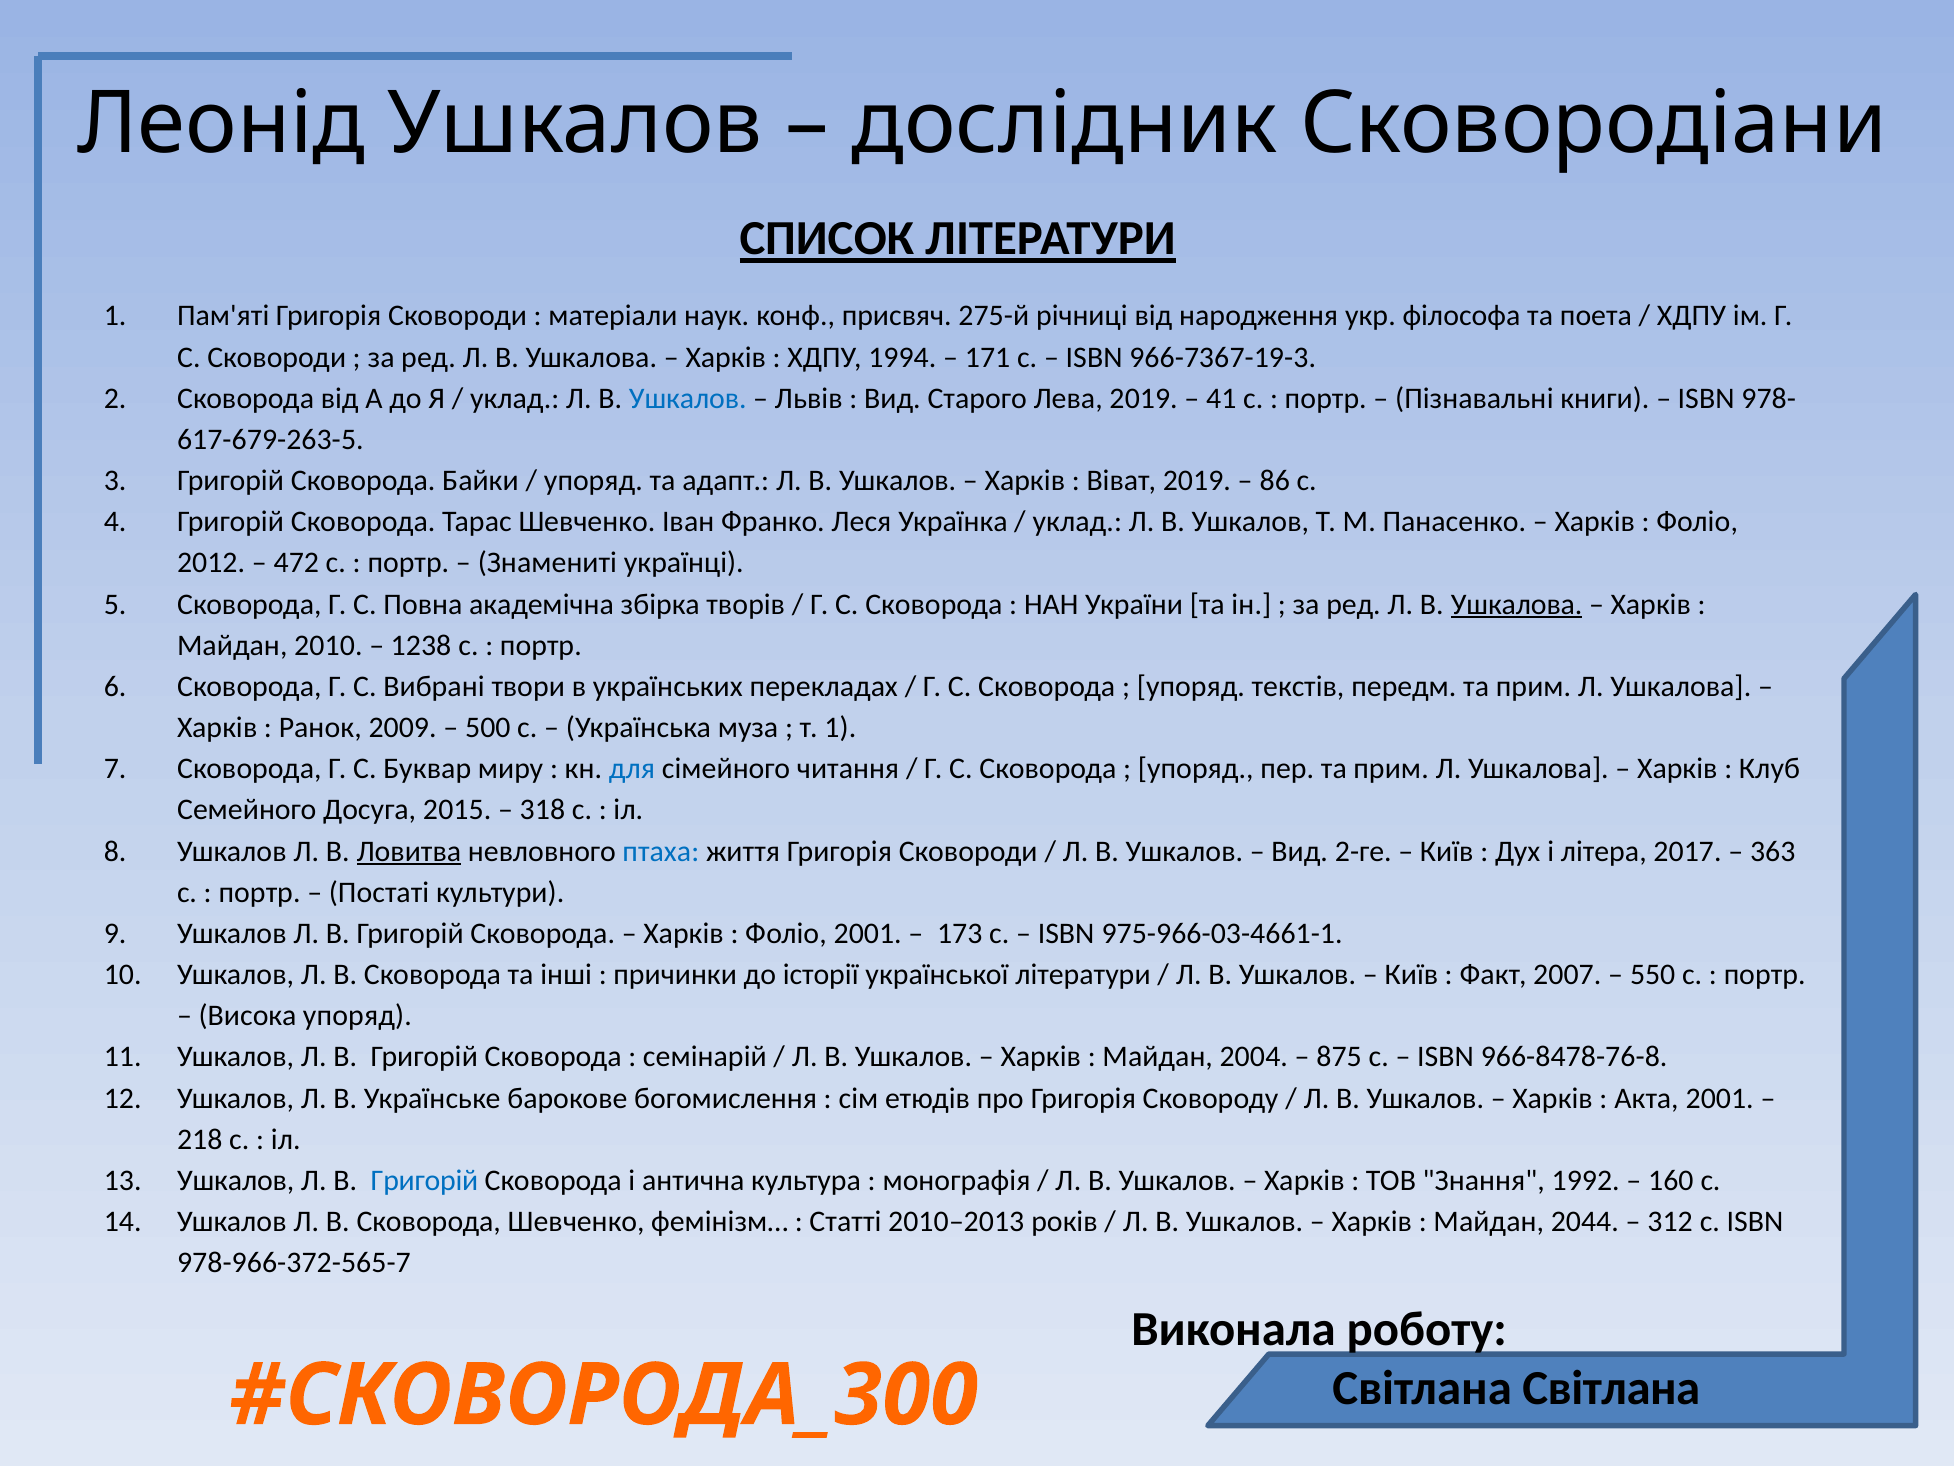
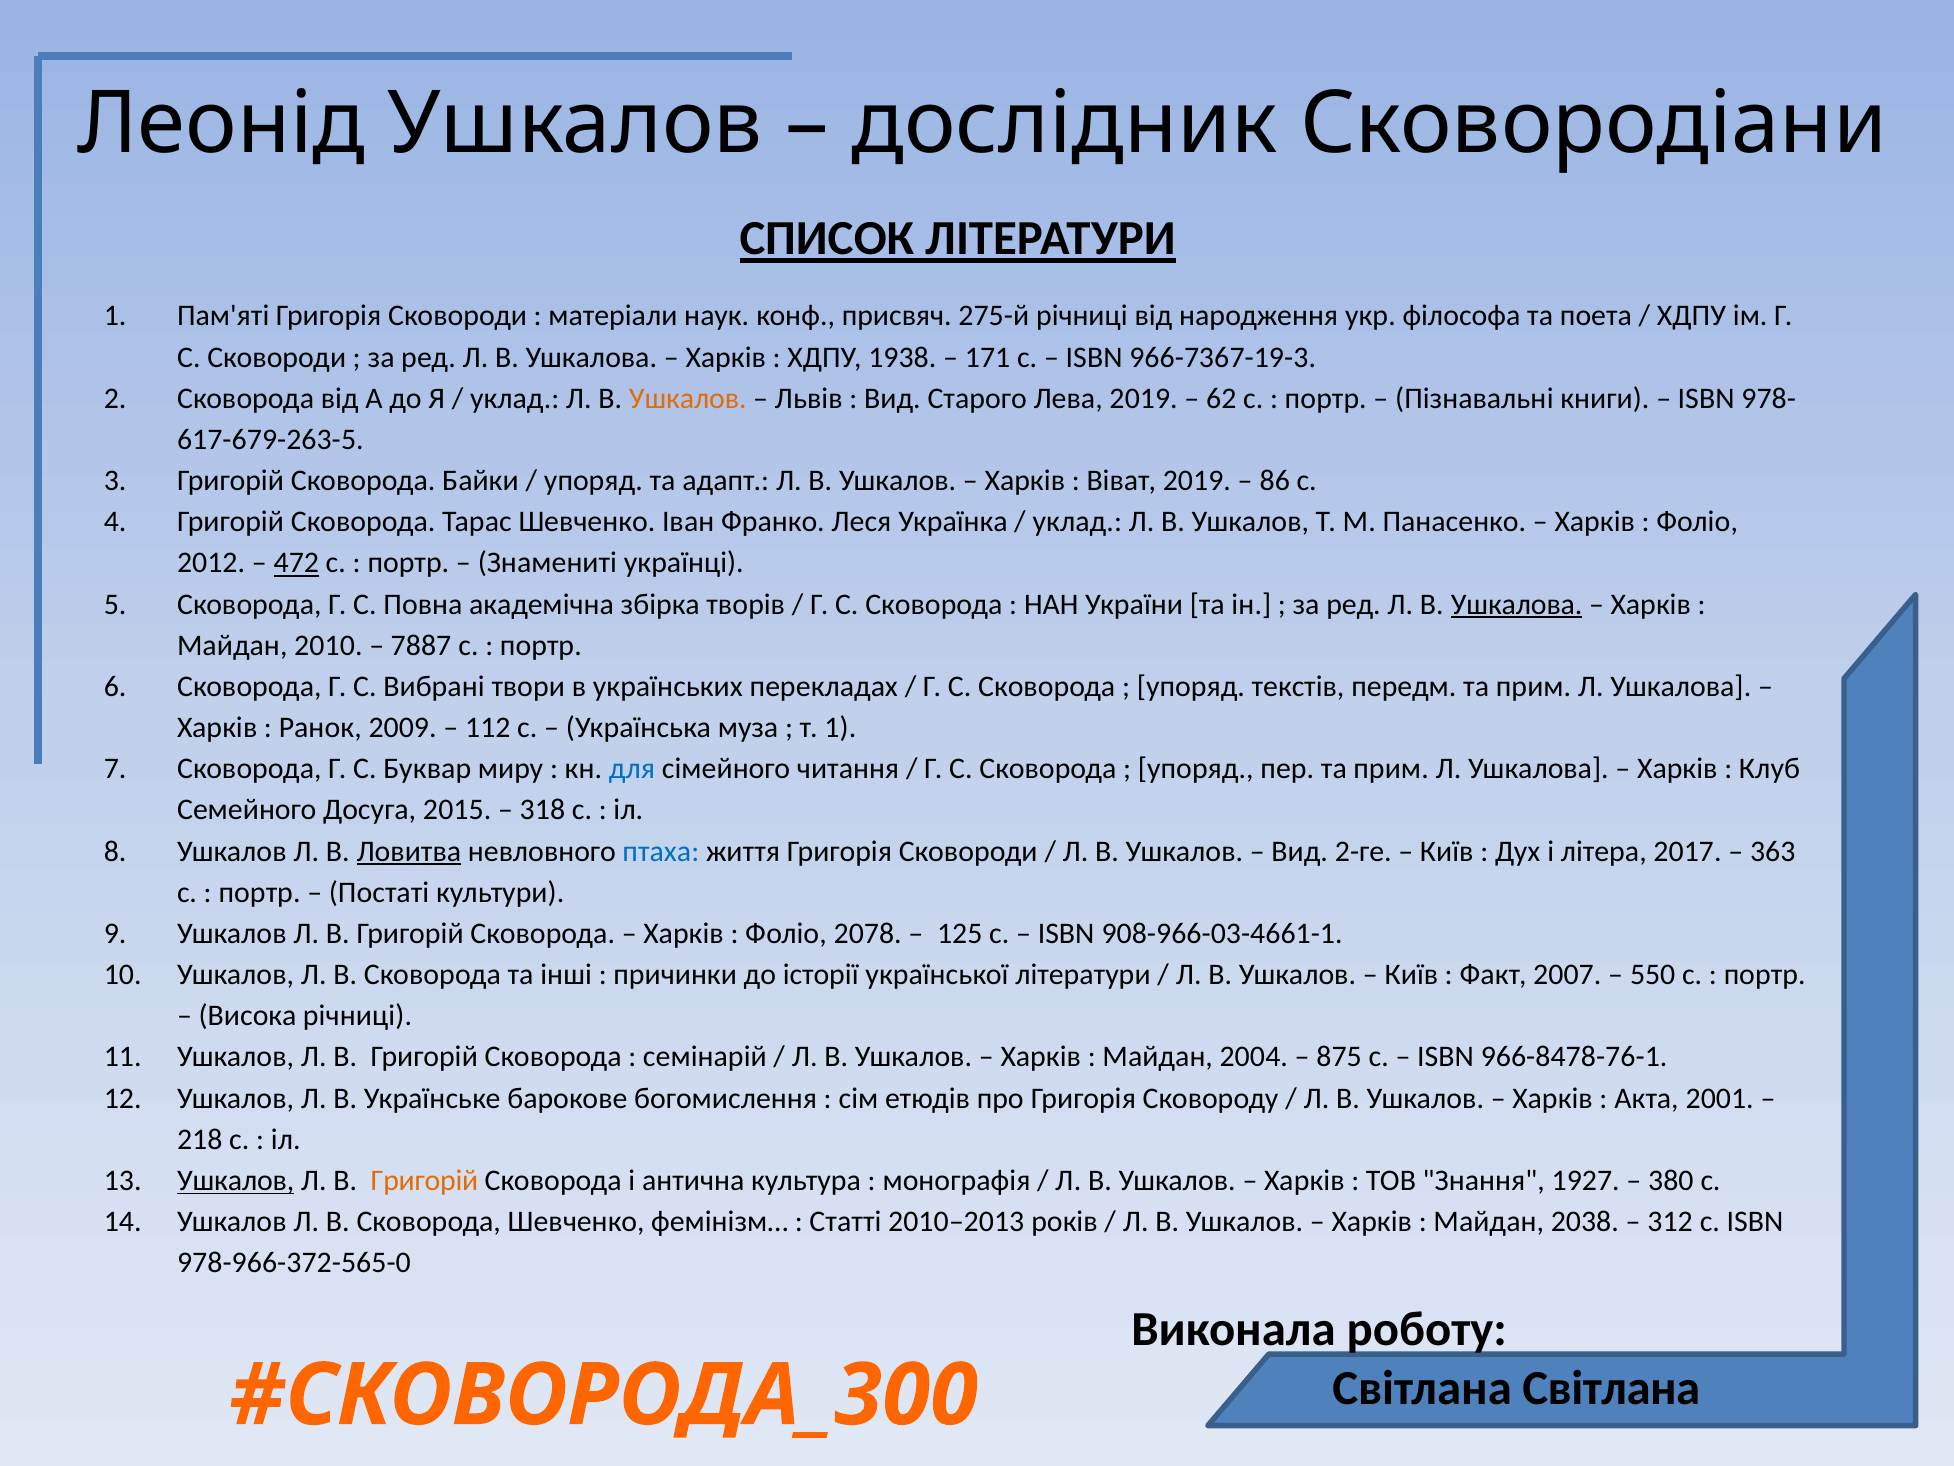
1994: 1994 -> 1938 (902, 357)
Ушкалов colour: blue -> orange (688, 398)
41: 41 -> 62 (1221, 398)
472 underline: none -> present (296, 563)
1238: 1238 -> 7887 (421, 645)
500: 500 -> 112 (488, 728)
Фоліо 2001: 2001 -> 2078 (868, 933)
173: 173 -> 125 (960, 933)
975-966-03-4661-1: 975-966-03-4661-1 -> 908-966-03-4661-1 (1222, 933)
Висока упоряд: упоряд -> річниці (357, 1016)
966-8478-76-8: 966-8478-76-8 -> 966-8478-76-1 (1574, 1057)
Ушкалов underline: none -> present (236, 1180)
Григорій colour: blue -> orange (424, 1180)
1992: 1992 -> 1927 (1586, 1180)
160: 160 -> 380 (1671, 1180)
2044: 2044 -> 2038 (1585, 1221)
978-966-372-565-7: 978-966-372-565-7 -> 978-966-372-565-0 (294, 1263)
